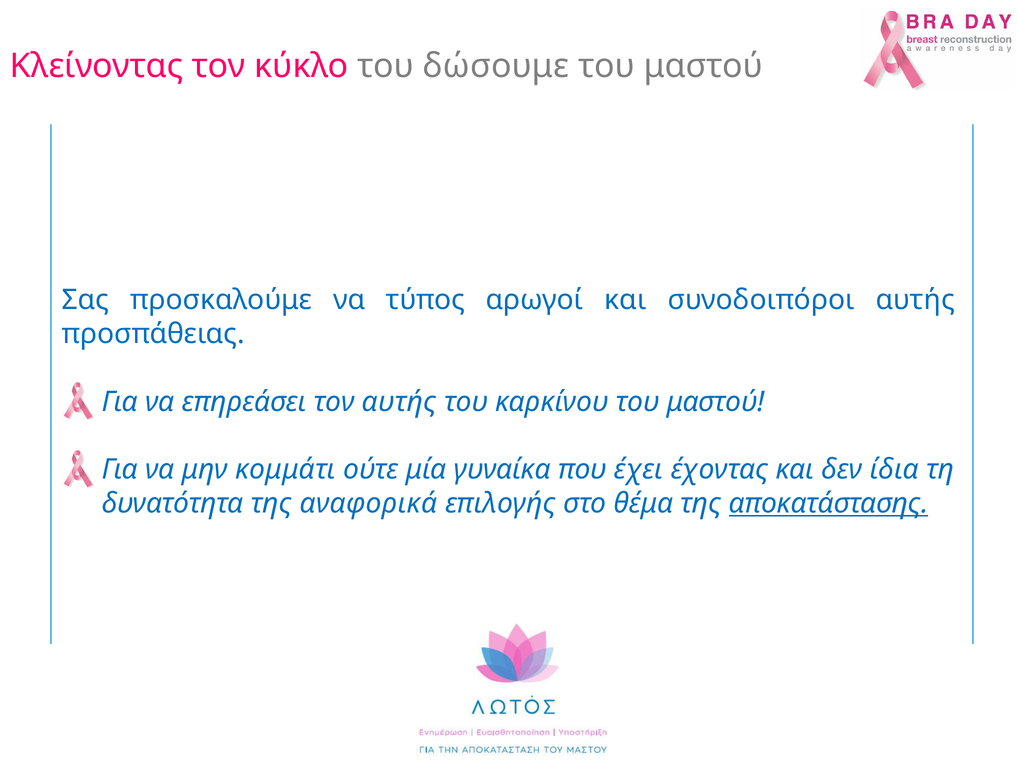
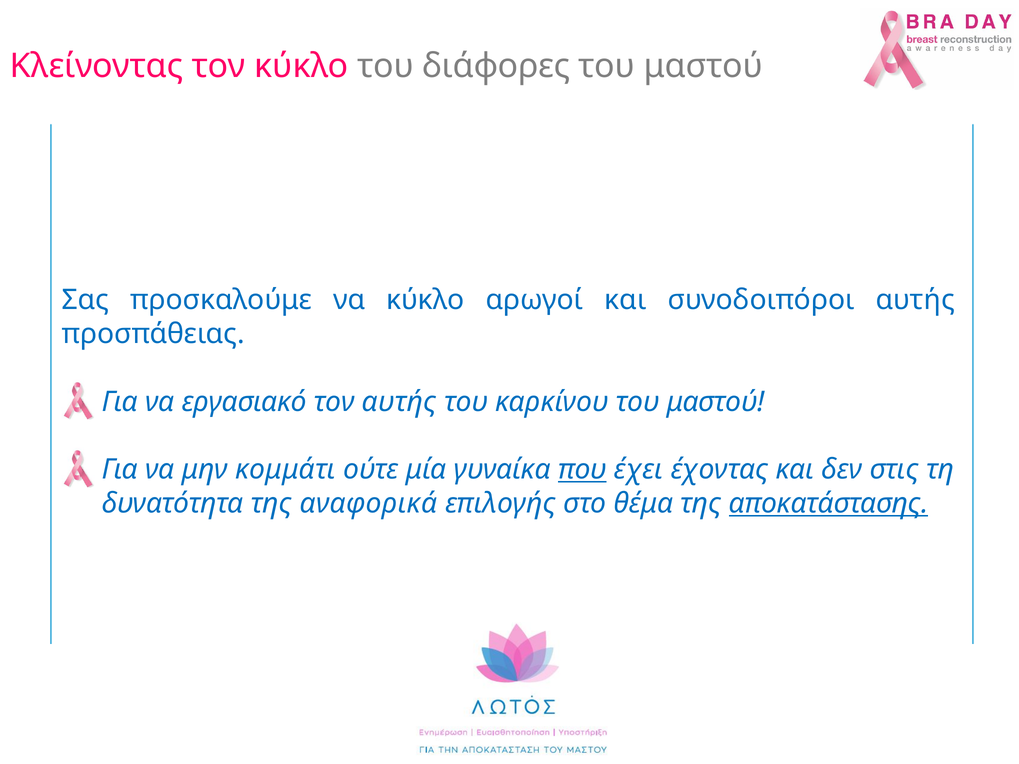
δώσουμε: δώσουμε -> διάφορες (496, 66)
να τύπος: τύπος -> κύκλο (425, 300)
επηρεάσει: επηρεάσει -> εργασιακό (244, 402)
που underline: none -> present (582, 470)
ίδια: ίδια -> στις (894, 470)
